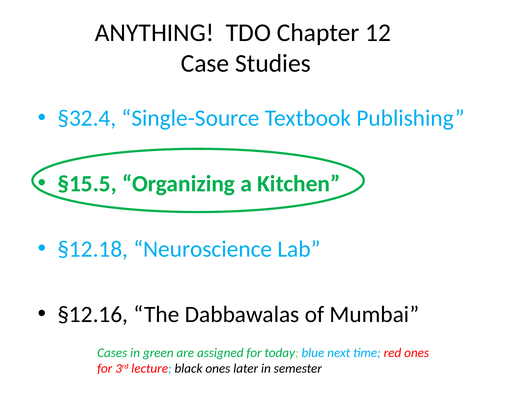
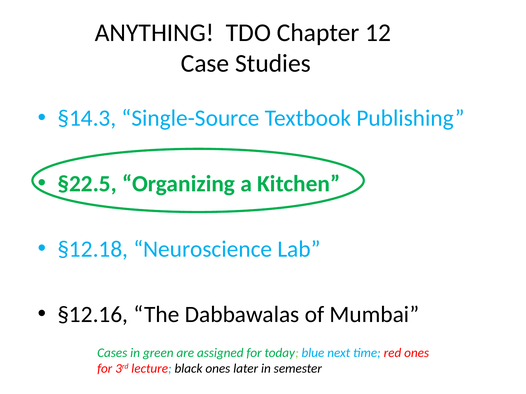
§32.4: §32.4 -> §14.3 (87, 118)
§15.5: §15.5 -> §22.5 (87, 184)
